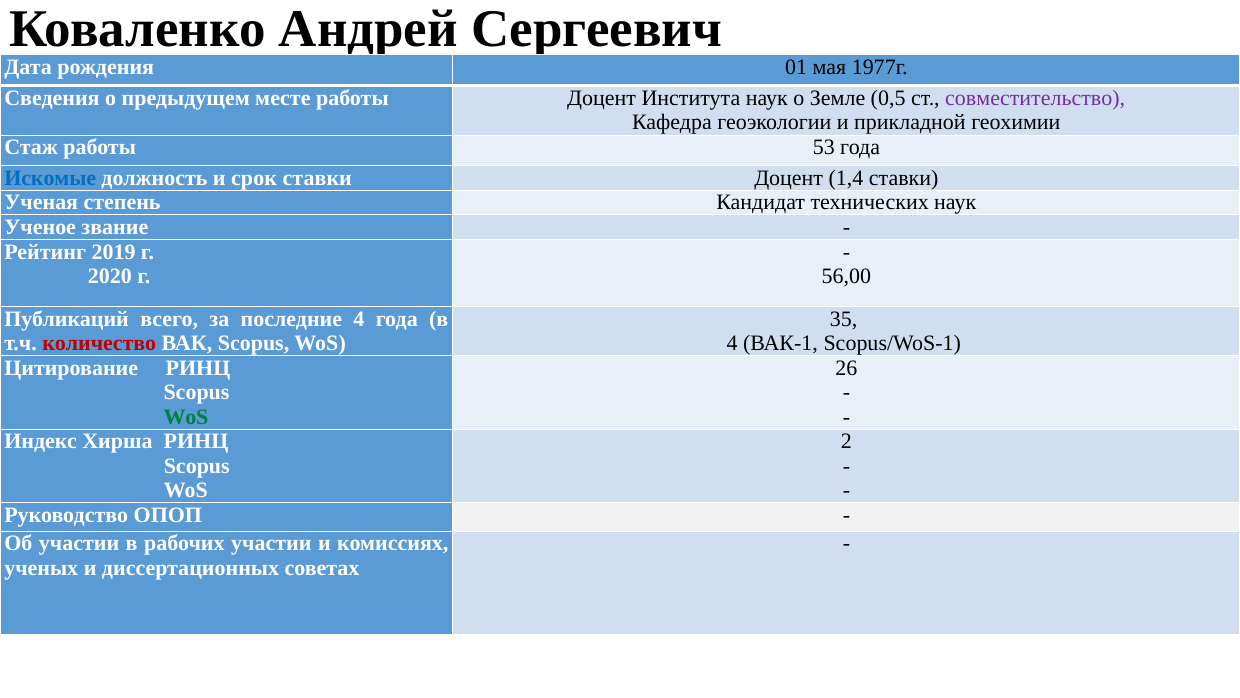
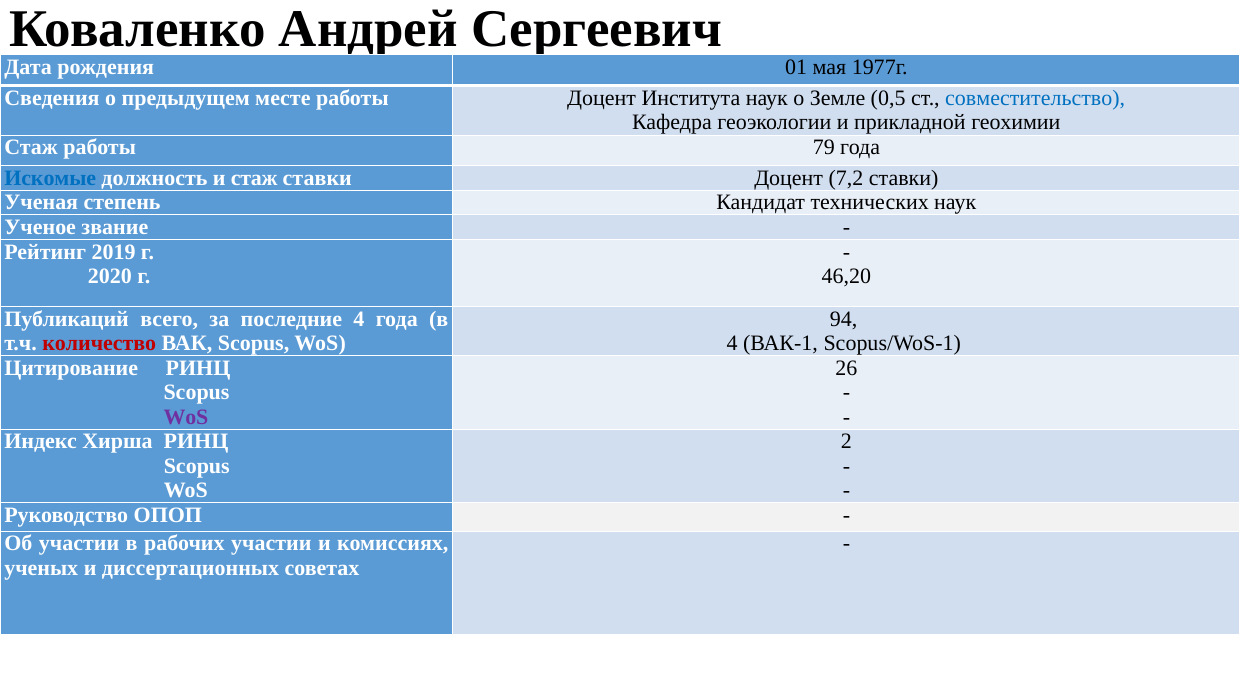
совместительство colour: purple -> blue (1035, 98)
53: 53 -> 79 (824, 147)
и срок: срок -> стаж (254, 178)
1,4: 1,4 -> 7,2 (846, 178)
56,00: 56,00 -> 46,20 (846, 276)
35: 35 -> 94 (844, 319)
WoS colour: green -> purple (186, 417)
